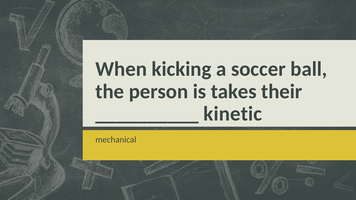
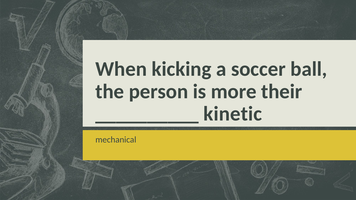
takes: takes -> more (234, 92)
